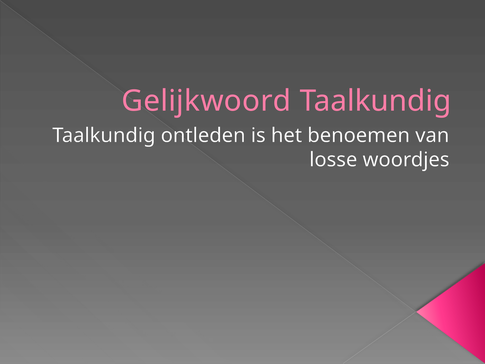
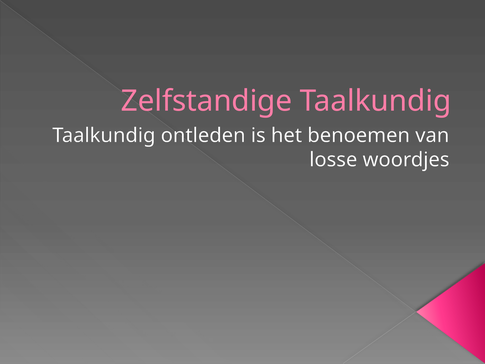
Gelijkwoord: Gelijkwoord -> Zelfstandige (207, 101)
